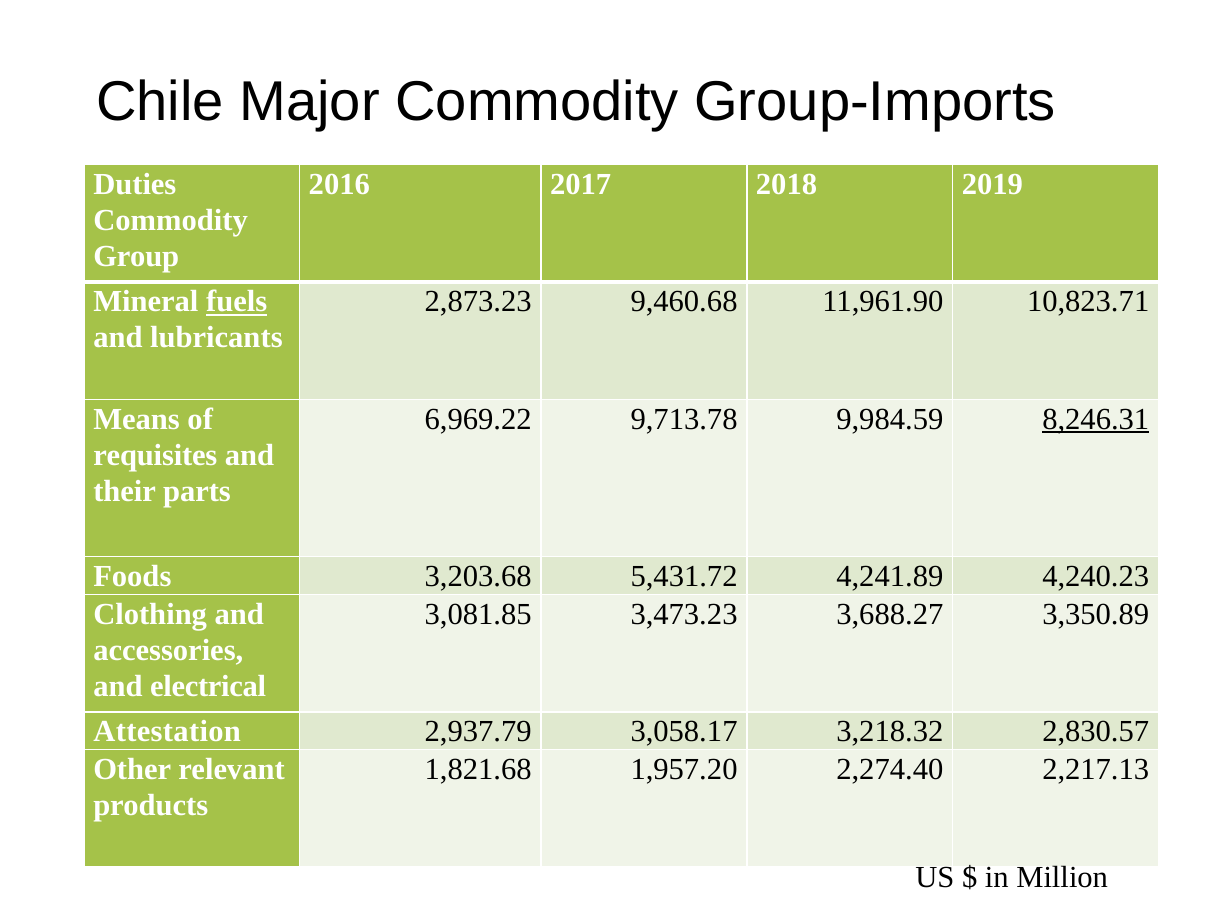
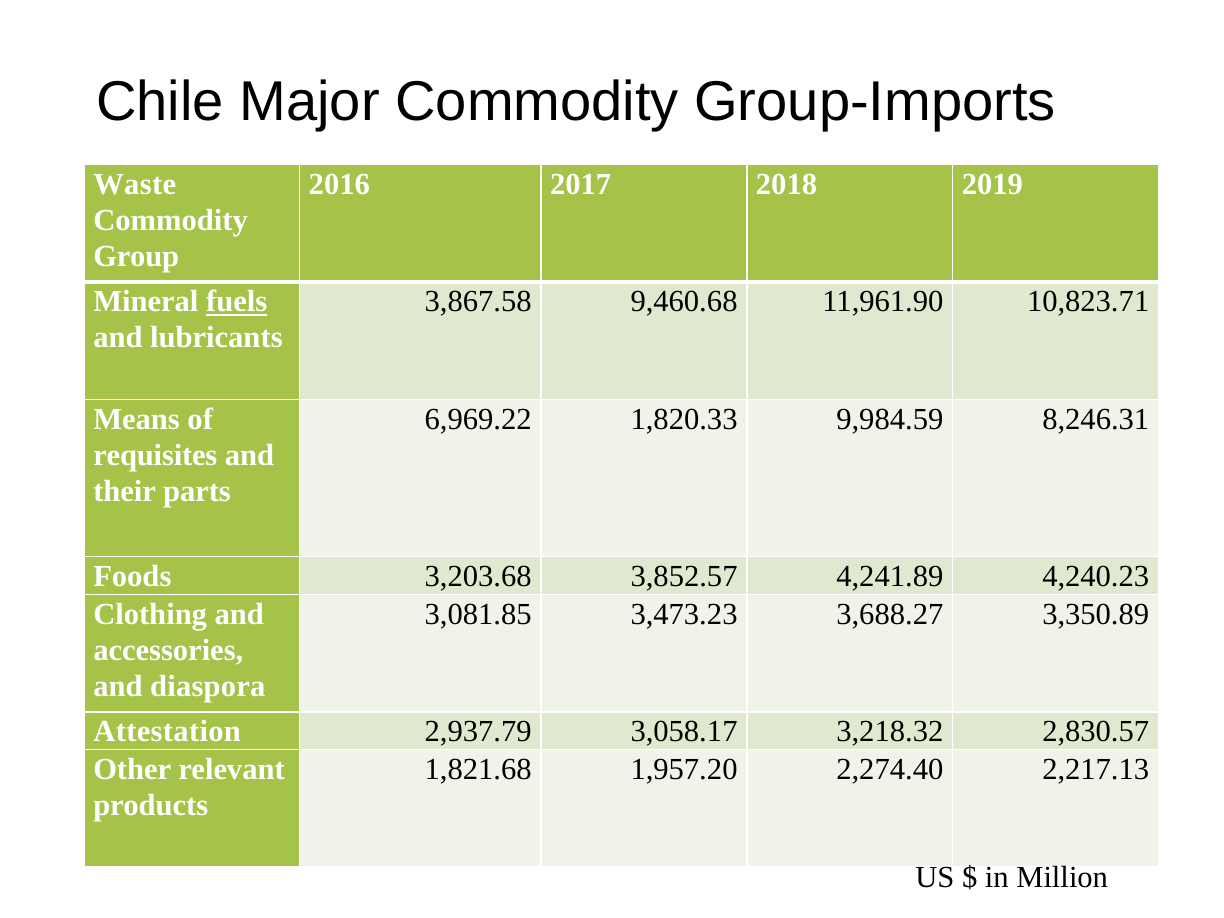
Duties: Duties -> Waste (135, 184)
2,873.23: 2,873.23 -> 3,867.58 (478, 301)
9,713.78: 9,713.78 -> 1,820.33 (684, 419)
8,246.31 underline: present -> none (1096, 419)
5,431.72: 5,431.72 -> 3,852.57 (684, 576)
electrical: electrical -> diaspora (208, 686)
